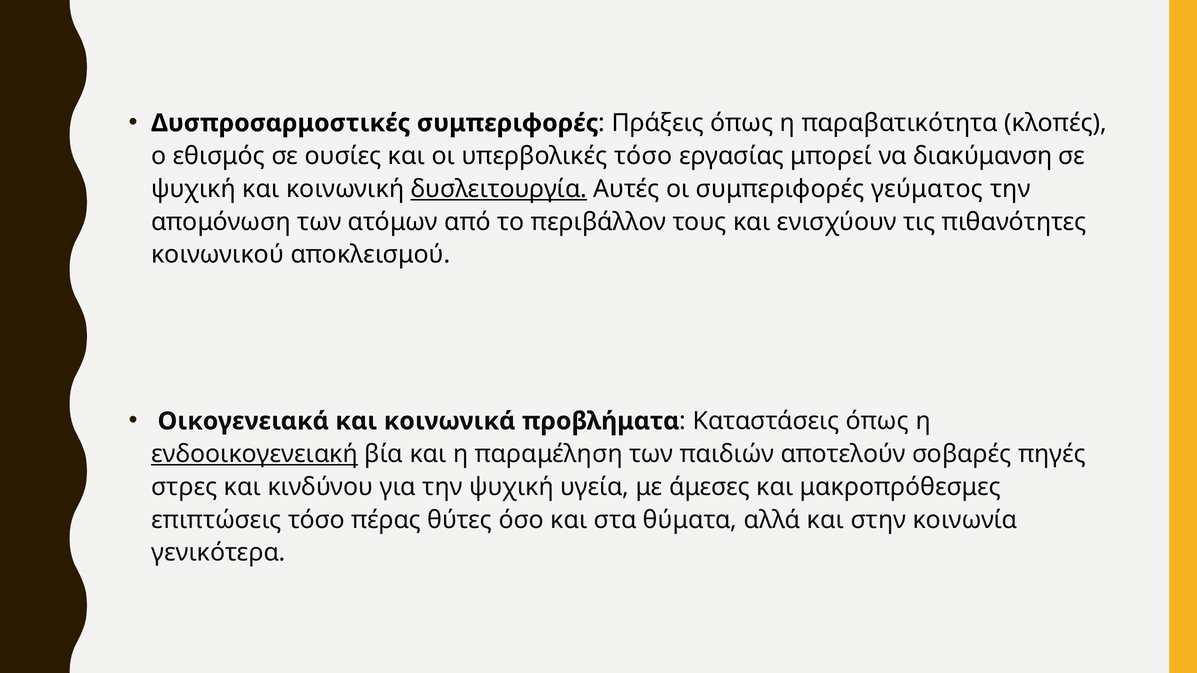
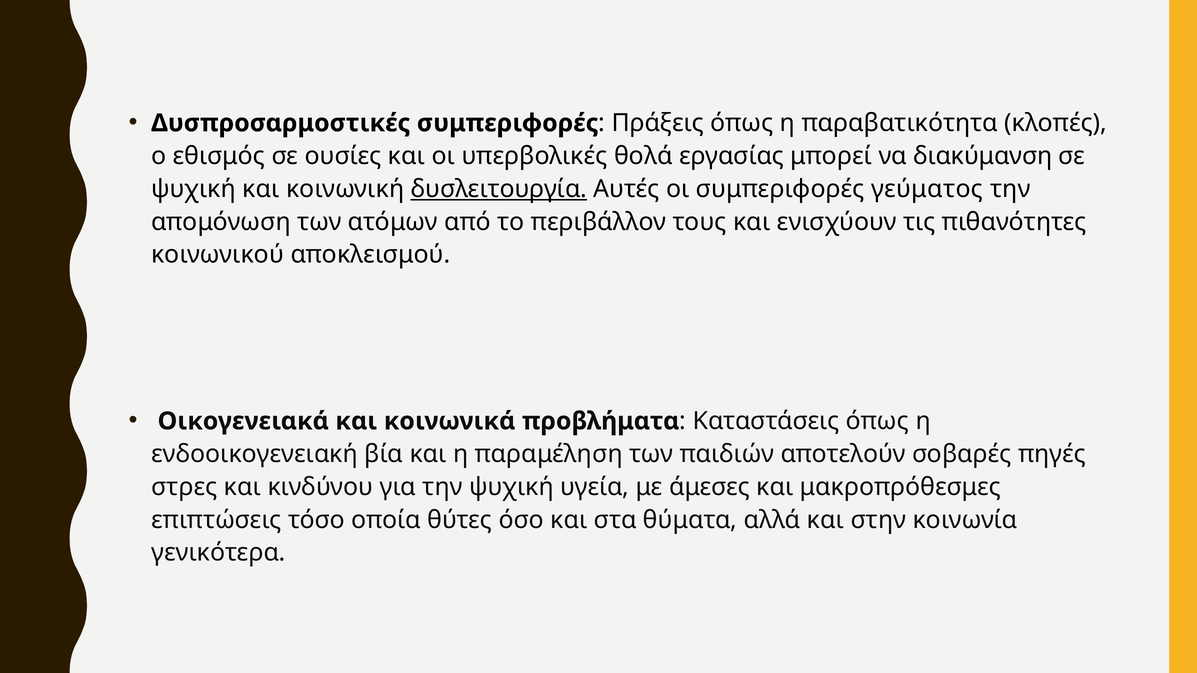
υπερβολικές τόσο: τόσο -> θολά (643, 156)
ενδοοικογενειακή underline: present -> none (255, 454)
πέρας: πέρας -> οποία (386, 520)
